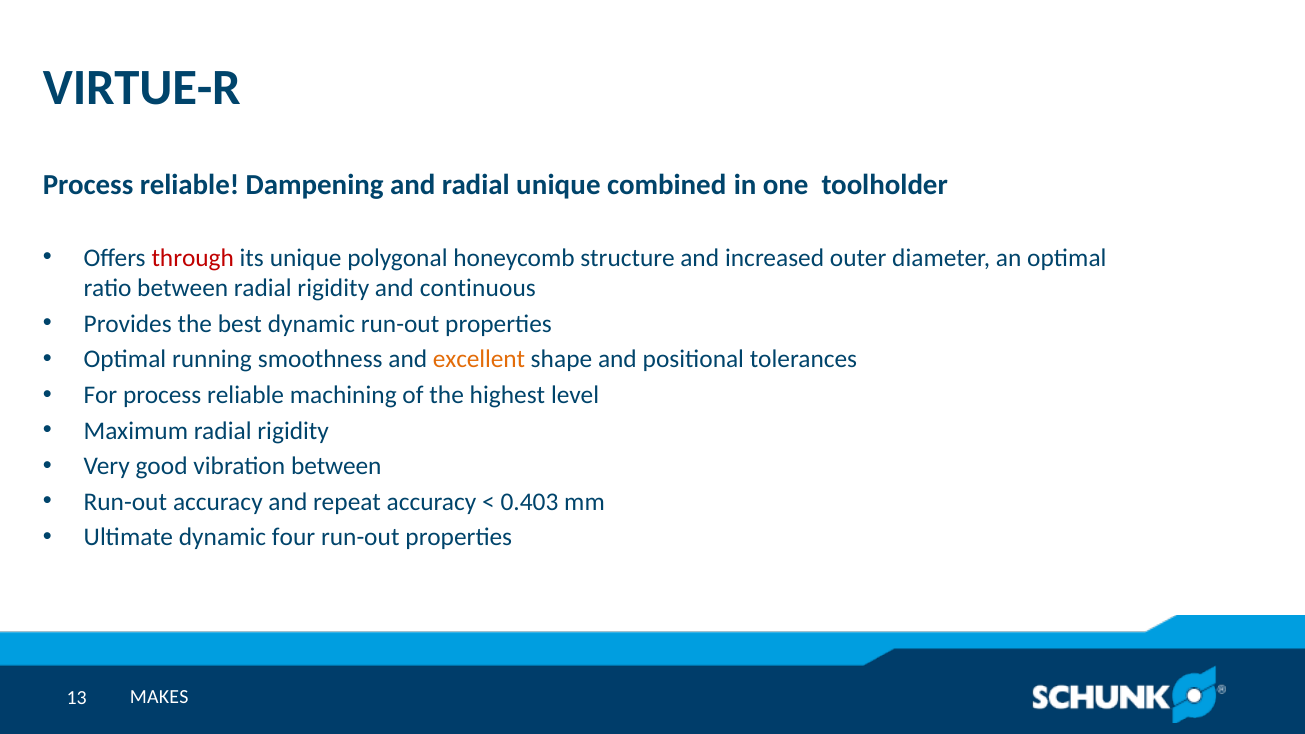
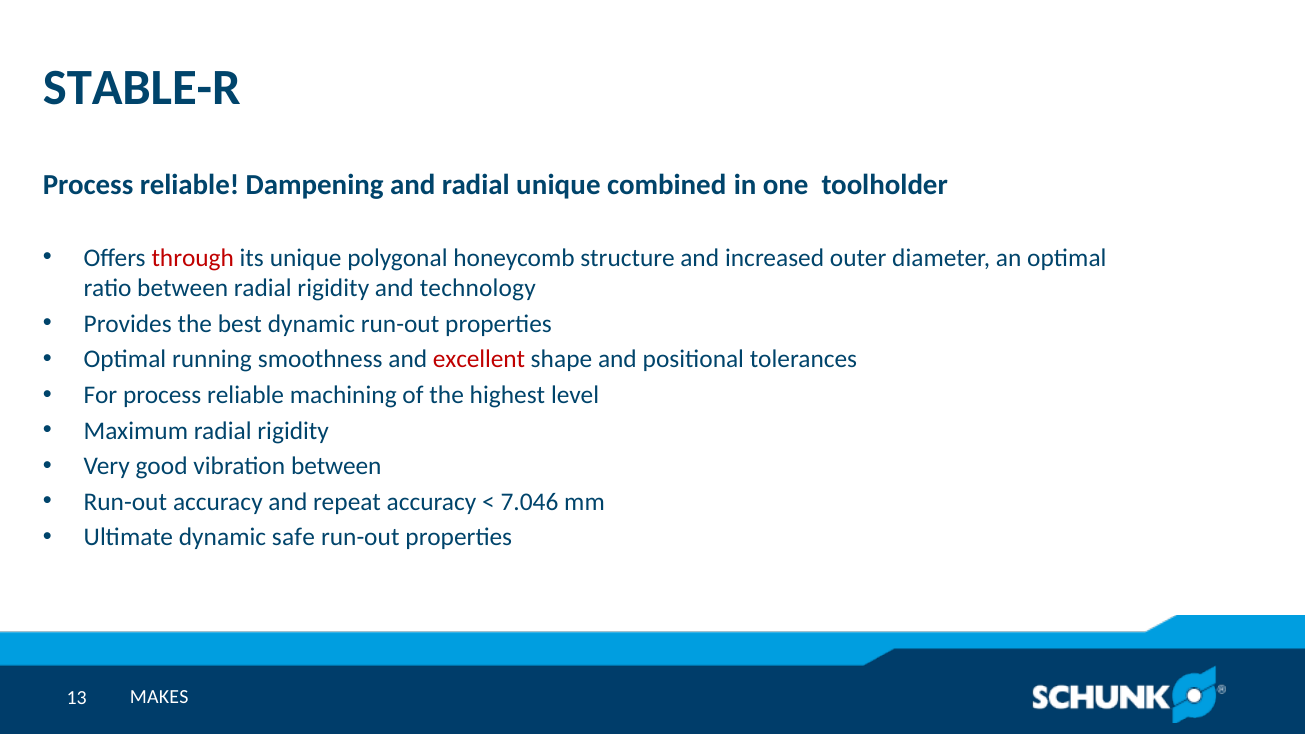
VIRTUE-R: VIRTUE-R -> STABLE-R (142, 88)
continuous: continuous -> technology (478, 288)
excellent colour: orange -> red (479, 360)
0.403: 0.403 -> 7.046 (529, 502)
four: four -> safe (293, 538)
